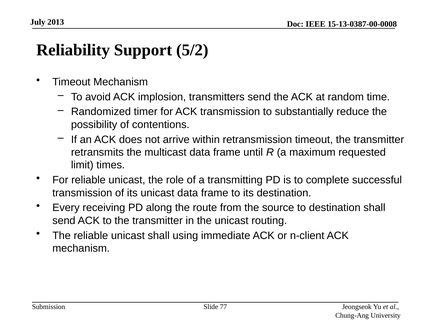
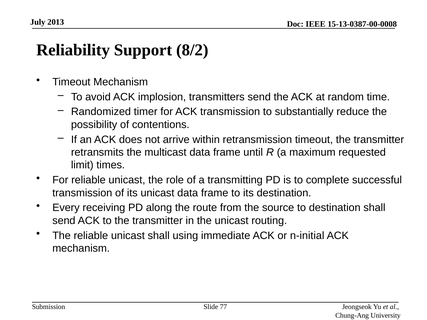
5/2: 5/2 -> 8/2 (192, 50)
n-client: n-client -> n-initial (307, 236)
